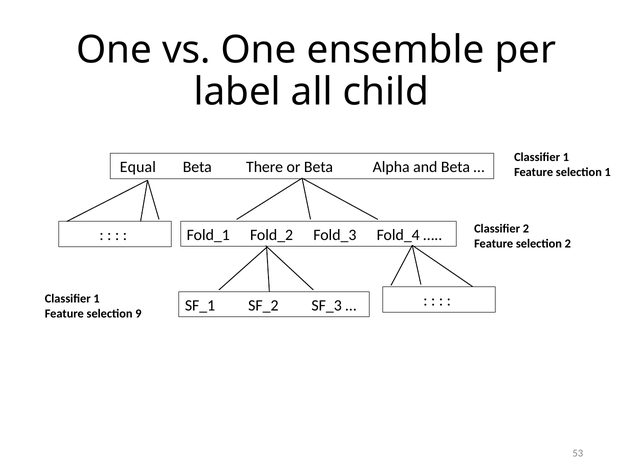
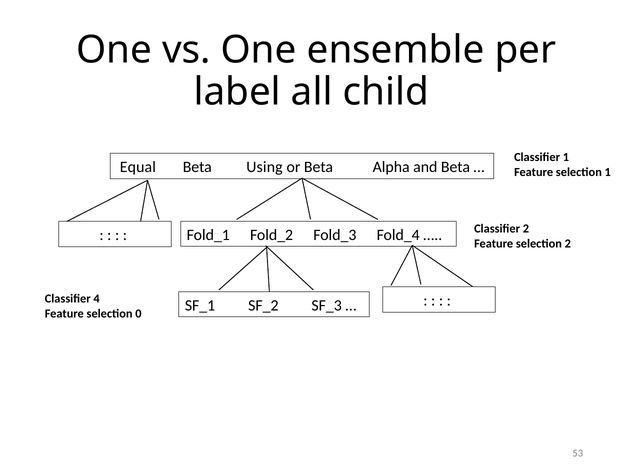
There: There -> Using (264, 167)
1: 1 -> 4 (97, 299)
9: 9 -> 0 (138, 314)
